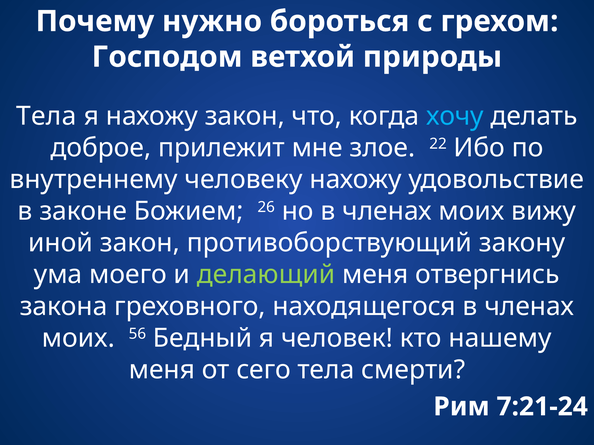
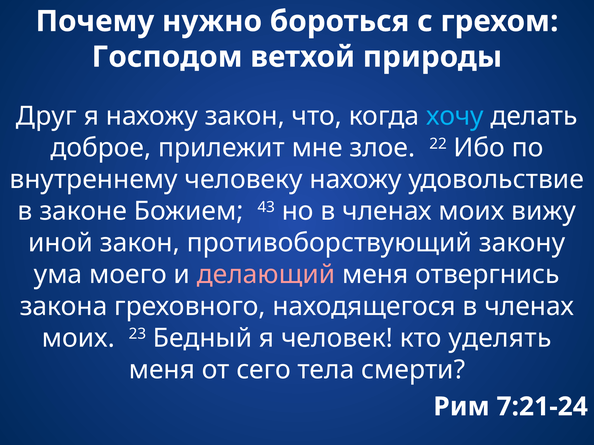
Тела: Тела -> Друг (46, 116)
26: 26 -> 43 (266, 207)
делающий colour: light green -> pink (266, 275)
56: 56 -> 23 (137, 334)
нашему: нашему -> уделять (500, 338)
